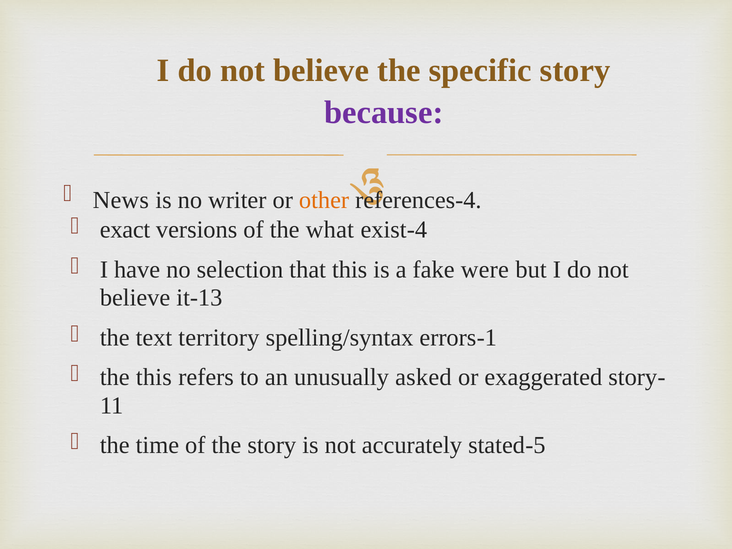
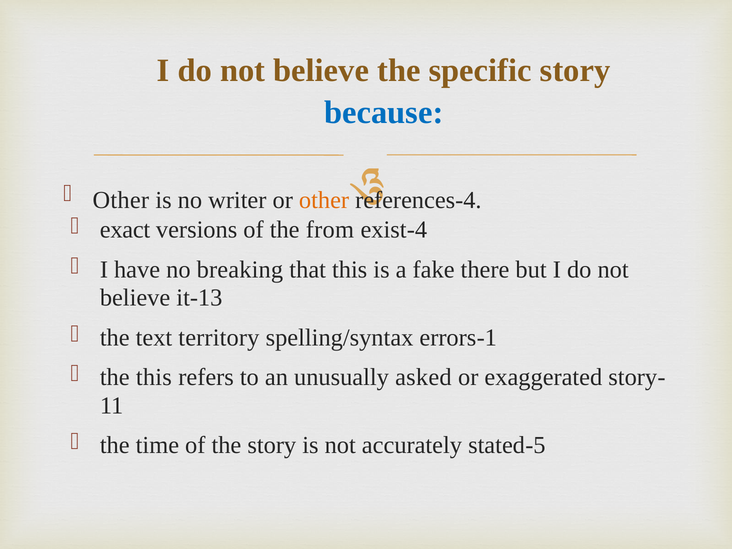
because colour: purple -> blue (384, 112)
News: News -> Other (121, 200)
what: what -> from (330, 230)
selection: selection -> breaking (240, 269)
were: were -> there (485, 269)
